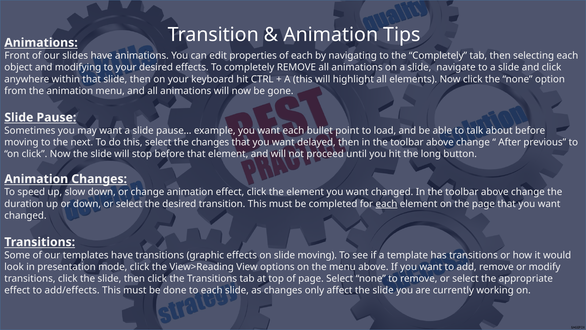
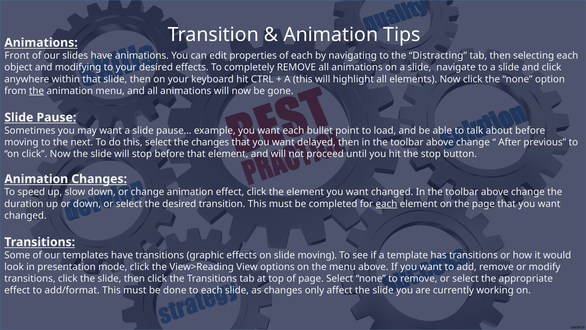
the Completely: Completely -> Distracting (438, 56)
the underline: none -> present (37, 91)
the long: long -> stop (431, 154)
add/effects: add/effects -> add/format (72, 290)
